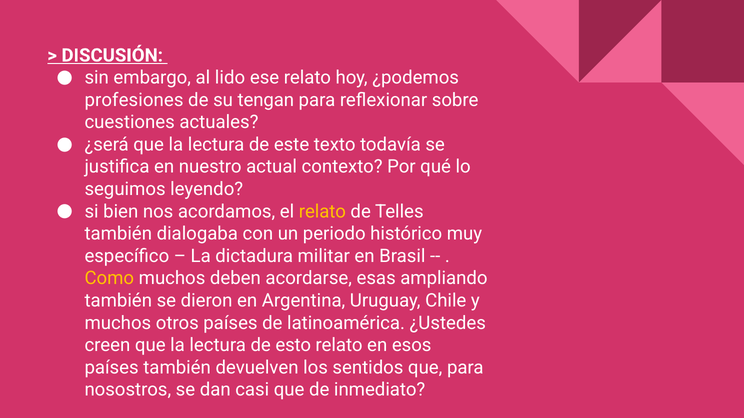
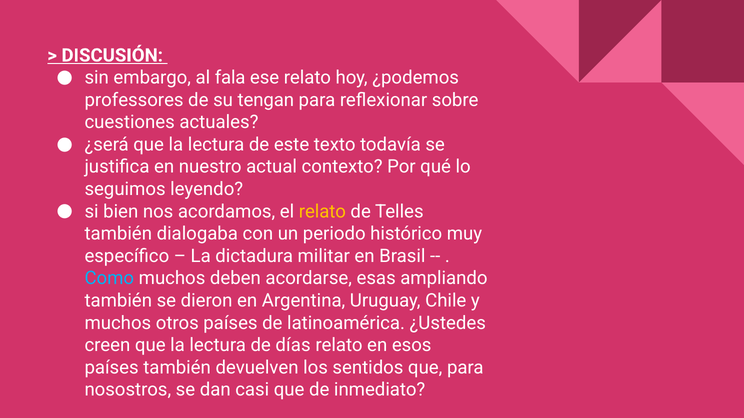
lido: lido -> fala (230, 78)
profesiones: profesiones -> professores (134, 100)
Como colour: yellow -> light blue (109, 279)
esto: esto -> días (293, 346)
